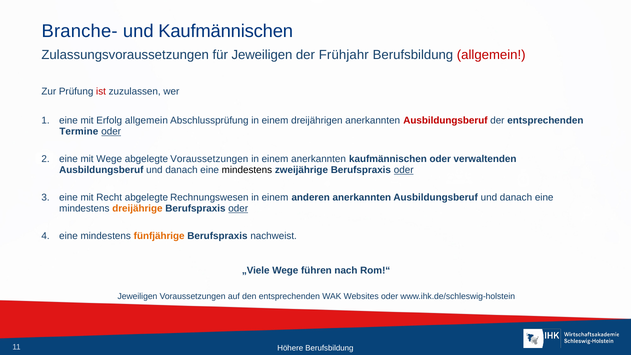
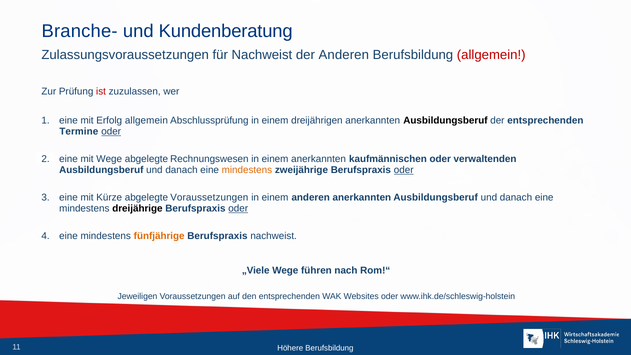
und Kaufmännischen: Kaufmännischen -> Kundenberatung (226, 31)
für Jeweiligen: Jeweiligen -> Nachweist (262, 55)
der Frühjahr: Frühjahr -> Anderen (344, 55)
Ausbildungsberuf colour: red -> black (445, 121)
abgelegte Voraussetzungen: Voraussetzungen -> Rechnungswesen (209, 159)
mindestens colour: black -> orange (247, 170)
Recht: Recht -> Kürze (109, 198)
abgelegte Rechnungswesen: Rechnungswesen -> Voraussetzungen (209, 198)
dreijährige colour: orange -> black (137, 208)
